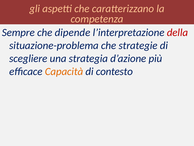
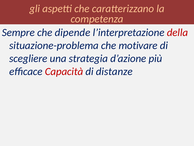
strategie: strategie -> motivare (138, 45)
Capacità colour: orange -> red (64, 71)
contesto: contesto -> distanze (114, 71)
